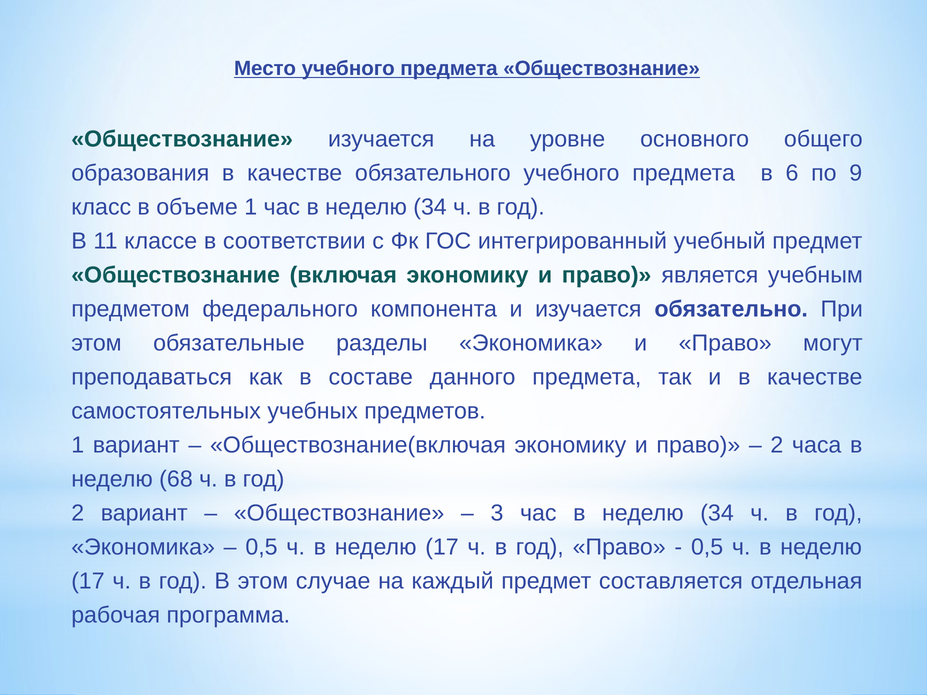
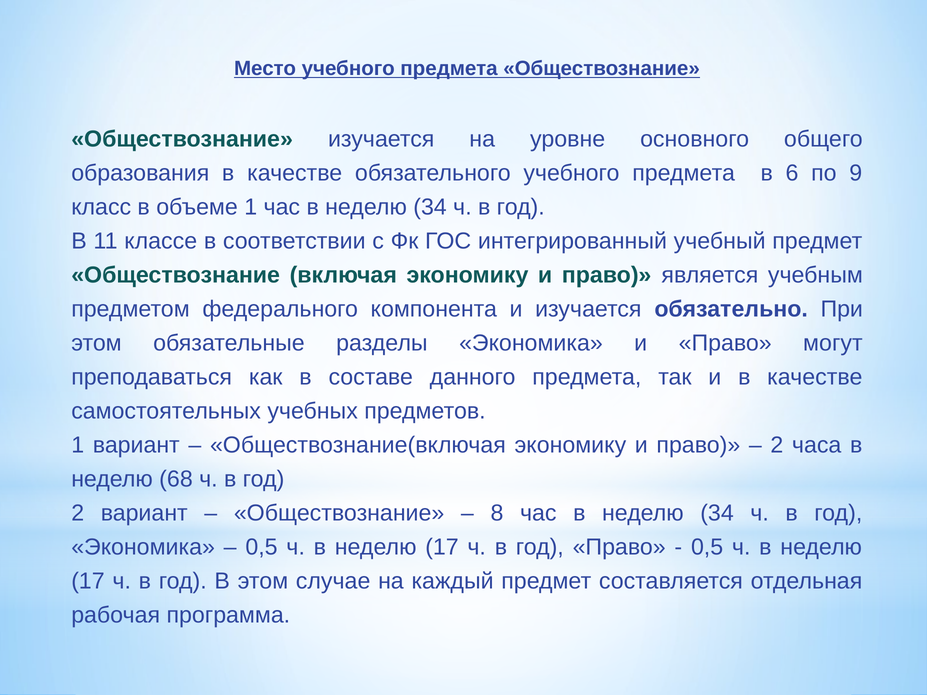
3: 3 -> 8 (497, 513)
